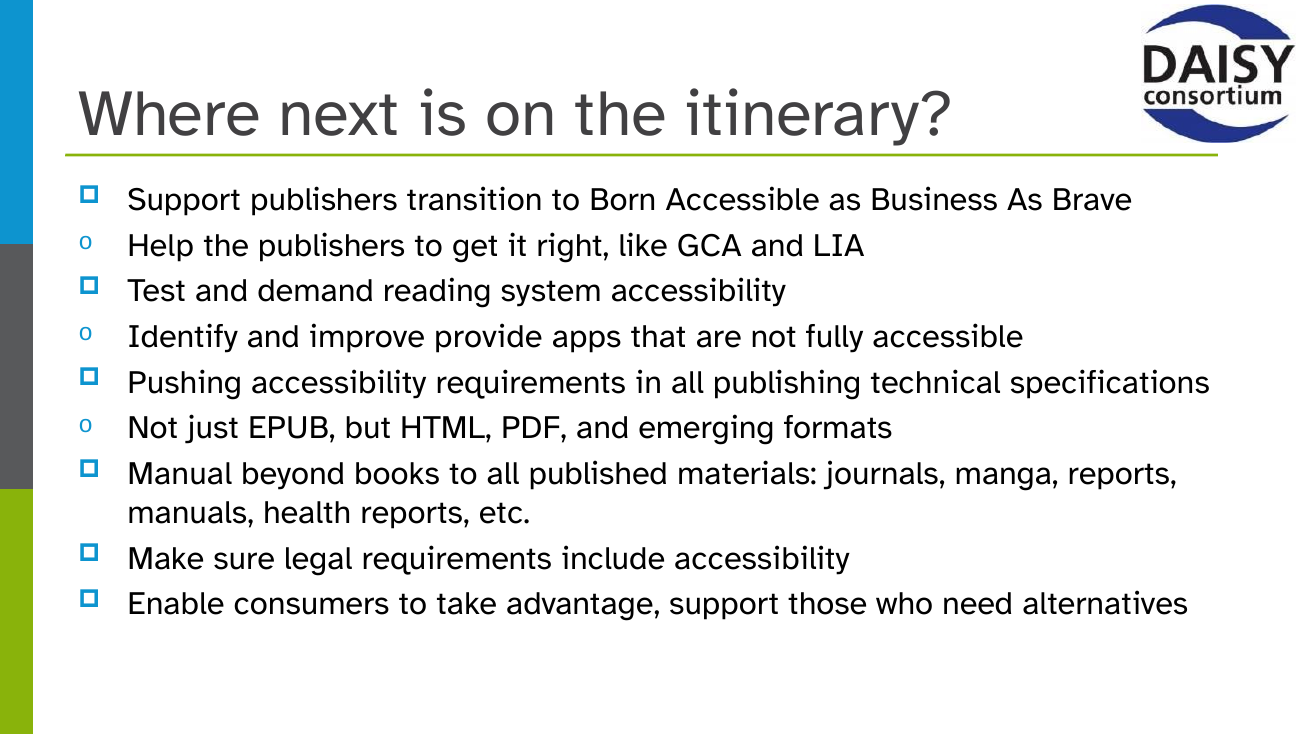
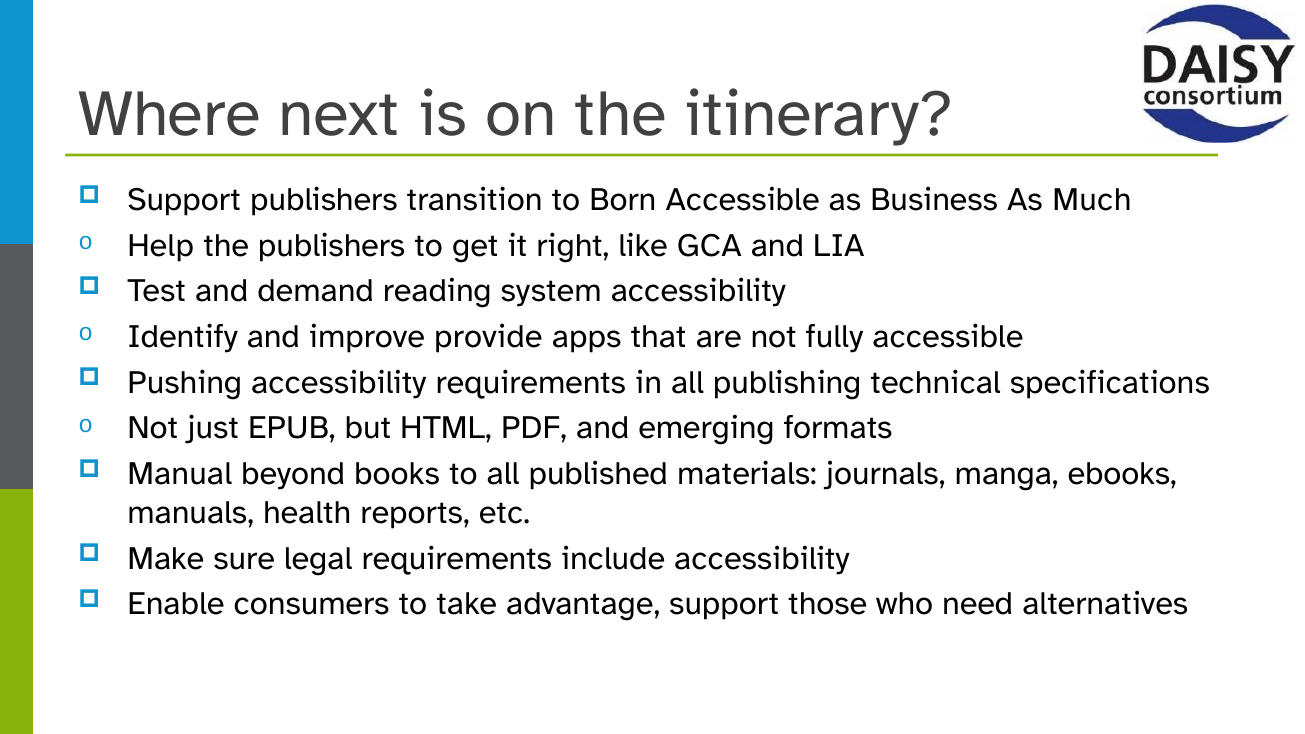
Brave: Brave -> Much (1092, 200)
manga reports: reports -> ebooks (1122, 474)
